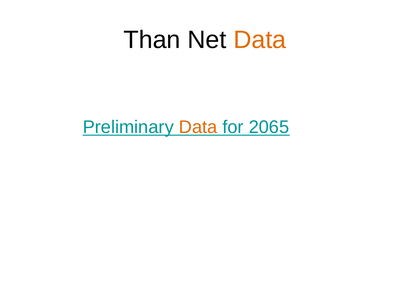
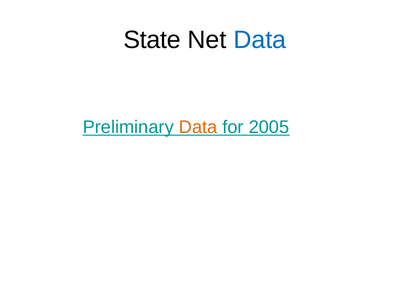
Than: Than -> State (152, 40)
Data colour: orange -> blue (260, 40)
2065: 2065 -> 2005 (269, 127)
